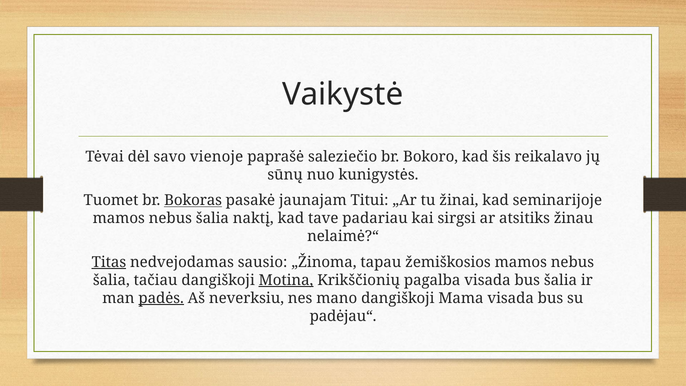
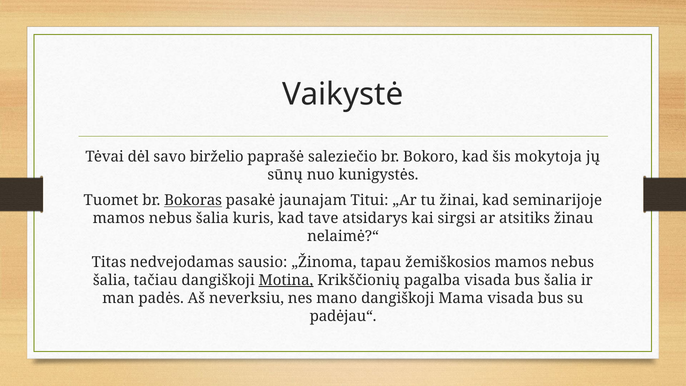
vienoje: vienoje -> birželio (217, 157)
reikalavo: reikalavo -> mokytoja (548, 157)
naktį: naktį -> kuris (253, 218)
padariau: padariau -> atsidarys (375, 218)
Titas underline: present -> none (109, 262)
padės underline: present -> none (161, 298)
